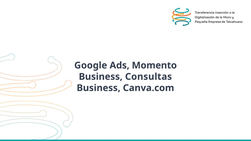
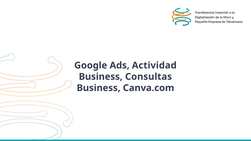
Momento: Momento -> Actividad (154, 65)
